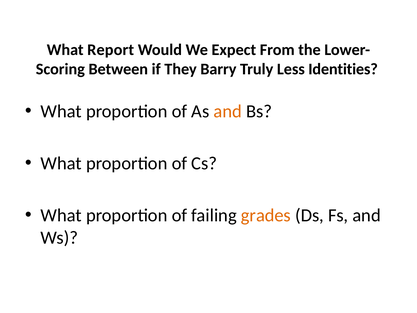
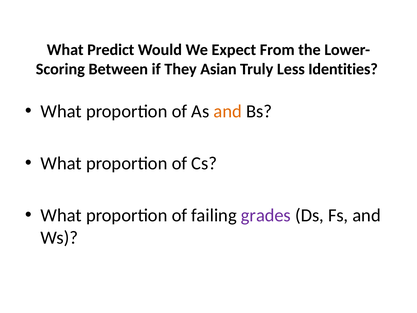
Report: Report -> Predict (111, 50)
Barry: Barry -> Asian (218, 69)
grades colour: orange -> purple (266, 215)
